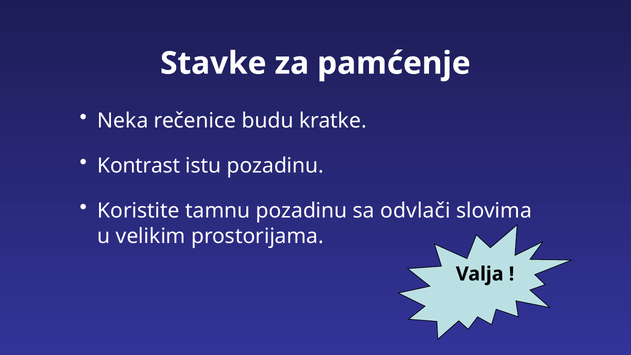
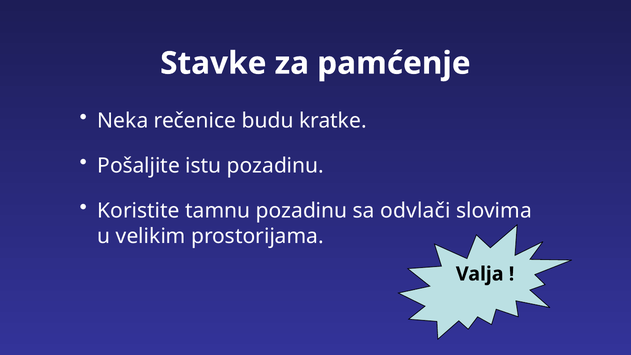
Kontrast: Kontrast -> Pošaljite (139, 166)
